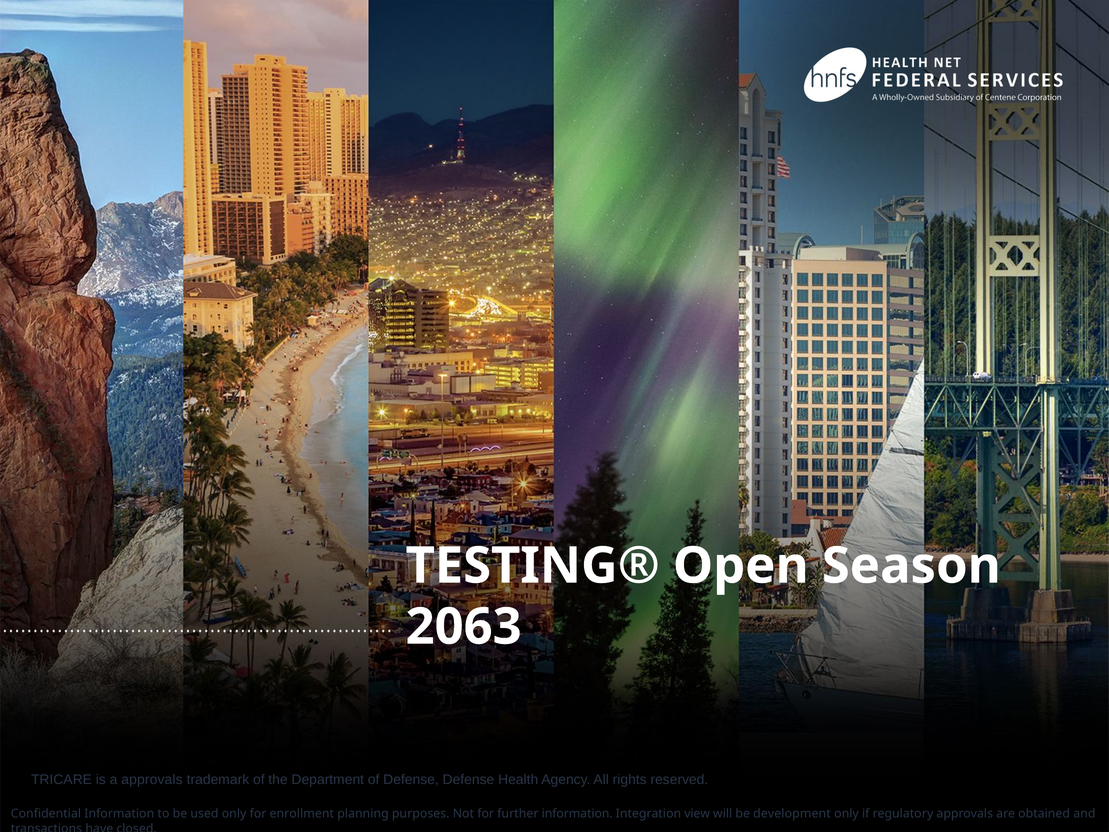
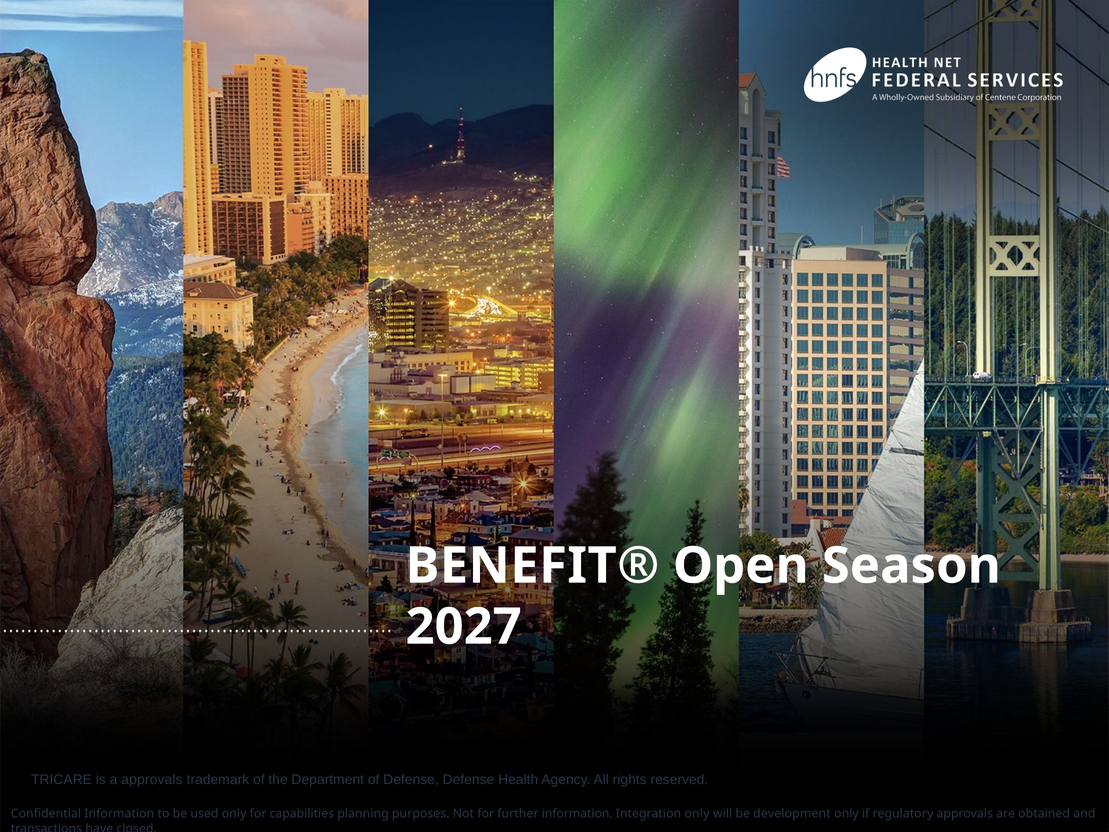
TESTING®: TESTING® -> BENEFIT® (532, 566)
2063: 2063 -> 2027 (464, 627)
enrollment: enrollment -> capabilities (302, 814)
Integration view: view -> only (697, 814)
